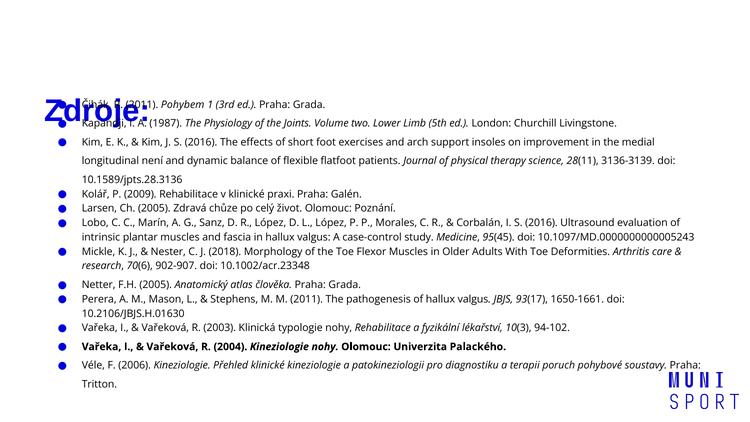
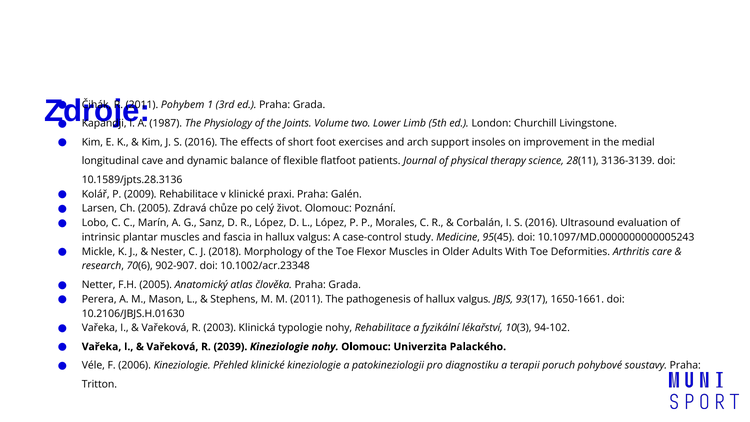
není: není -> cave (152, 161)
2004: 2004 -> 2039 (230, 347)
